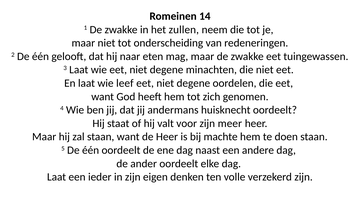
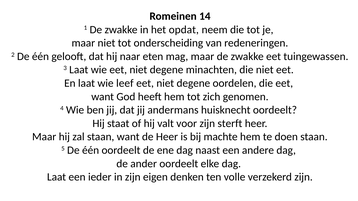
zullen: zullen -> opdat (184, 30)
meer: meer -> sterft (230, 124)
